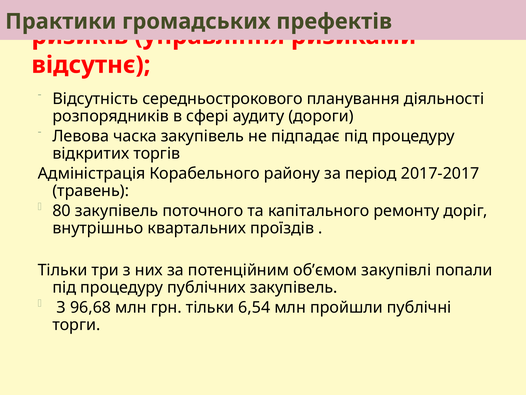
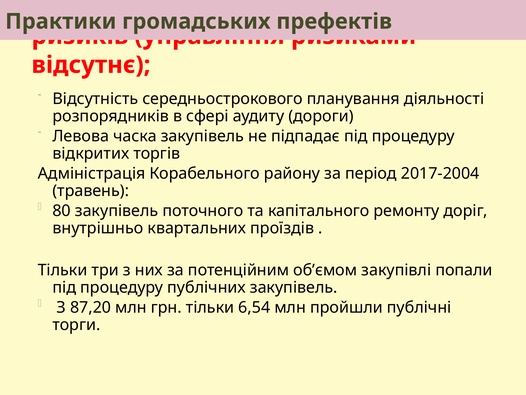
2017-2017: 2017-2017 -> 2017-2004 (440, 173)
96,68: 96,68 -> 87,20 (91, 307)
